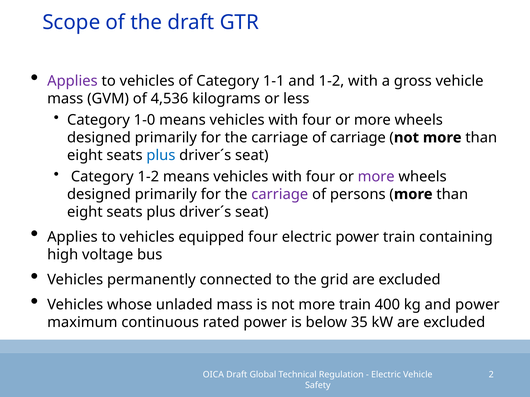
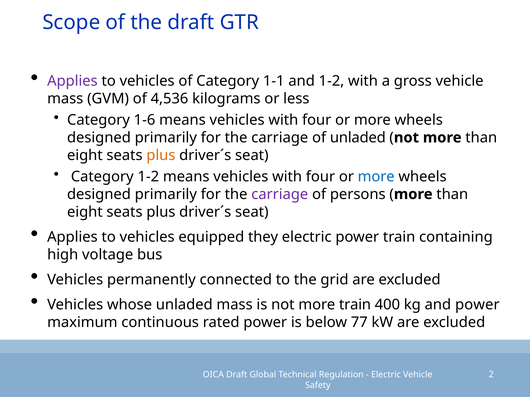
1-0: 1-0 -> 1-6 (145, 120)
of carriage: carriage -> unladed (358, 138)
plus colour: blue -> orange (161, 155)
more colour: purple -> blue (376, 177)
equipped four: four -> they (263, 237)
35: 35 -> 77 (359, 323)
